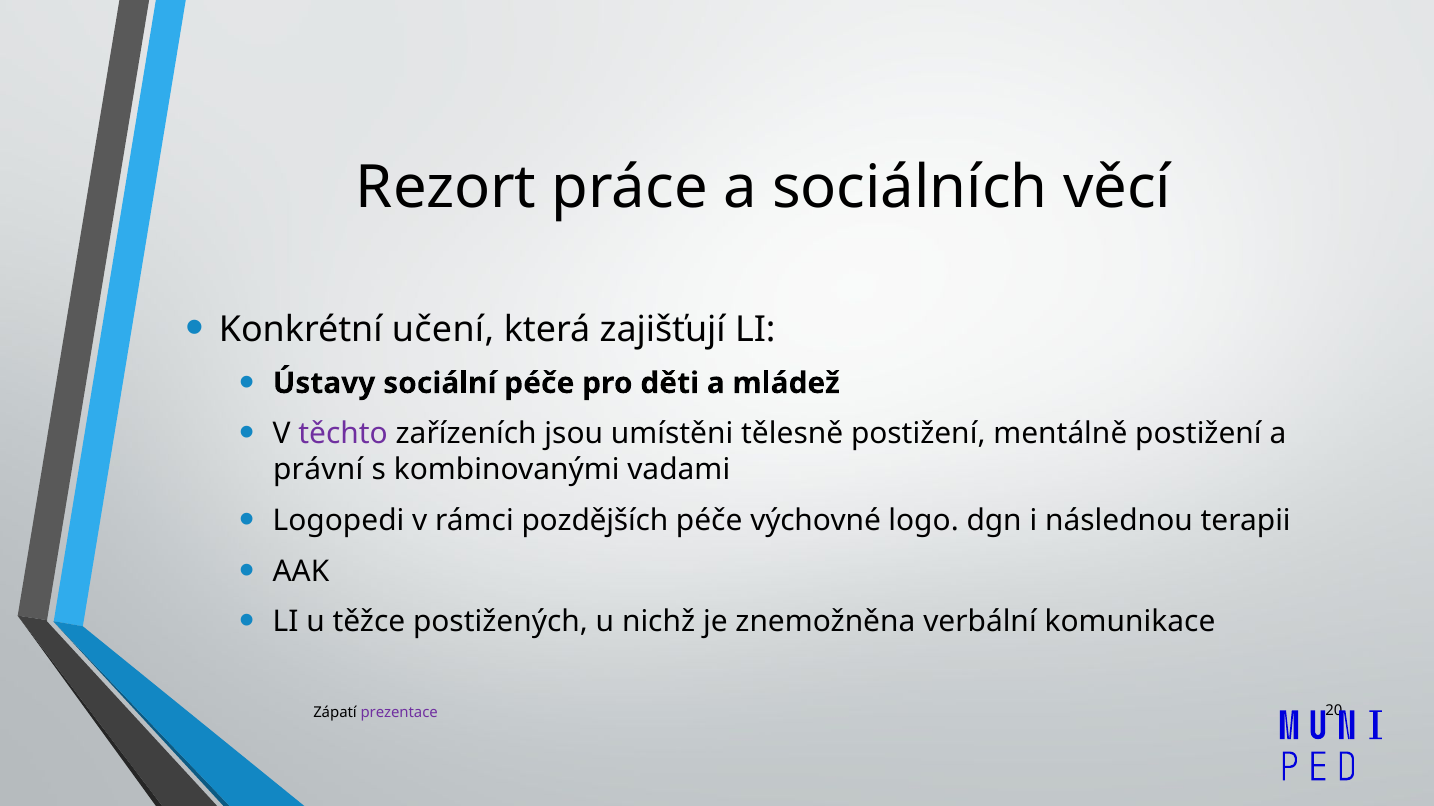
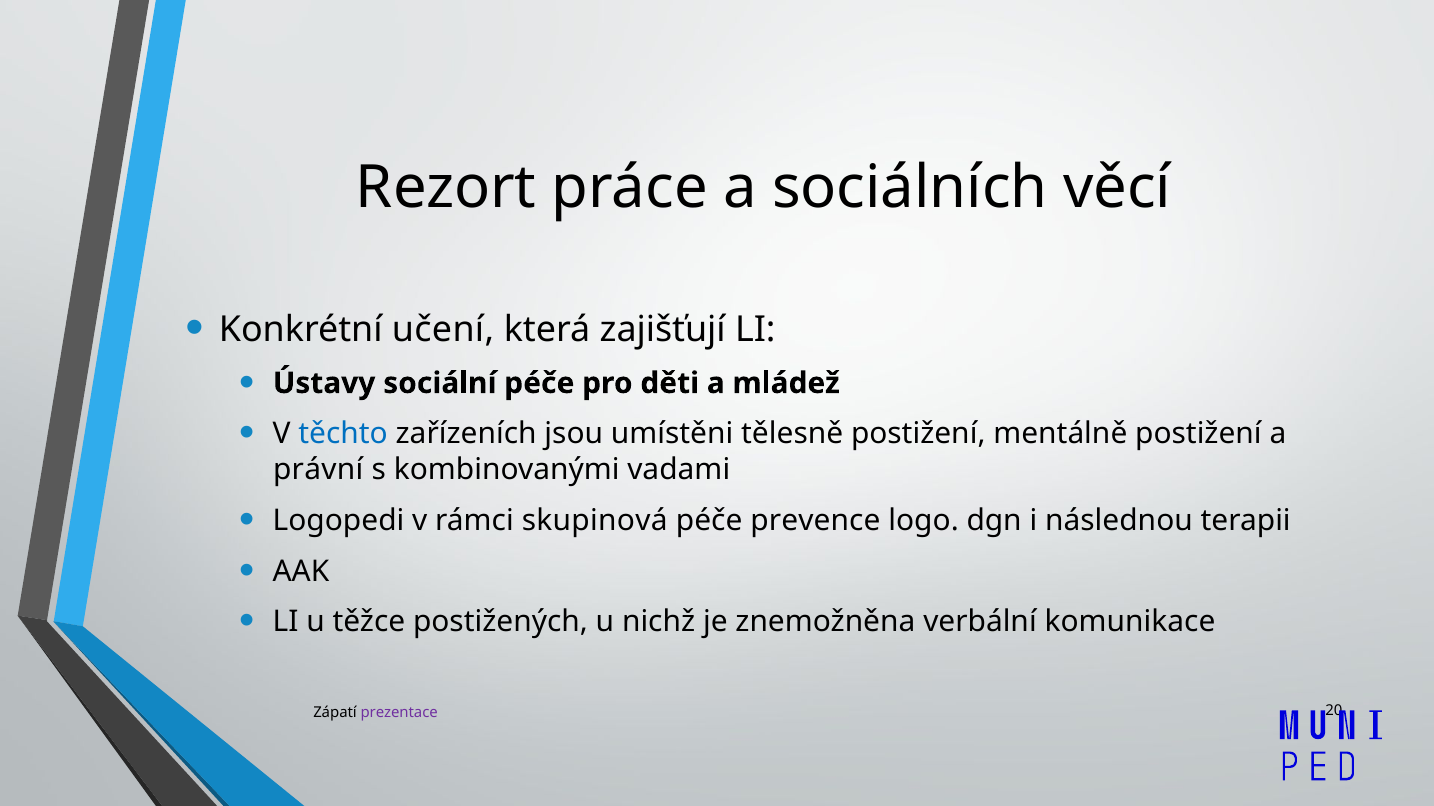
těchto colour: purple -> blue (343, 434)
pozdějších: pozdějších -> skupinová (595, 521)
výchovné: výchovné -> prevence (815, 521)
